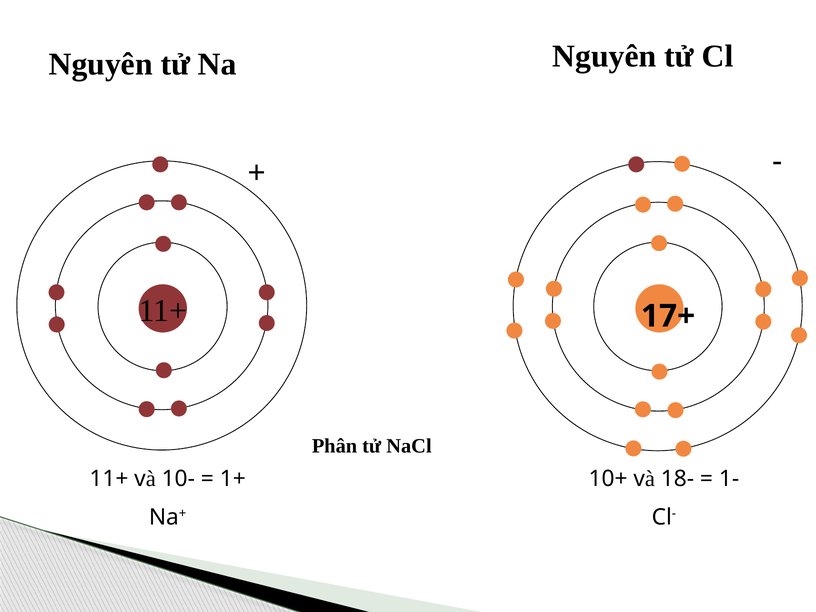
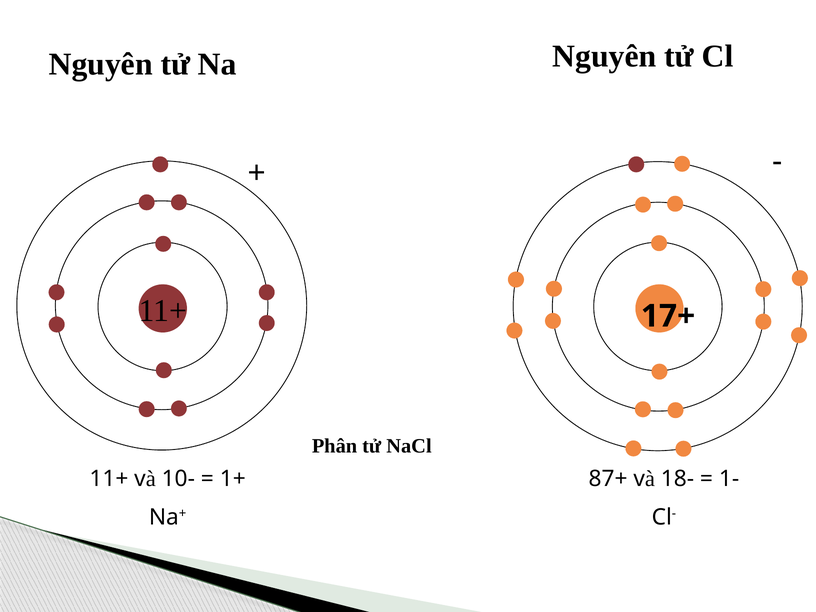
10+: 10+ -> 87+ (608, 479)
